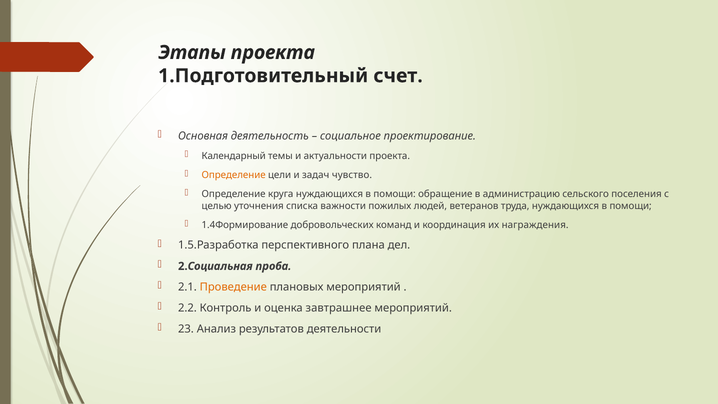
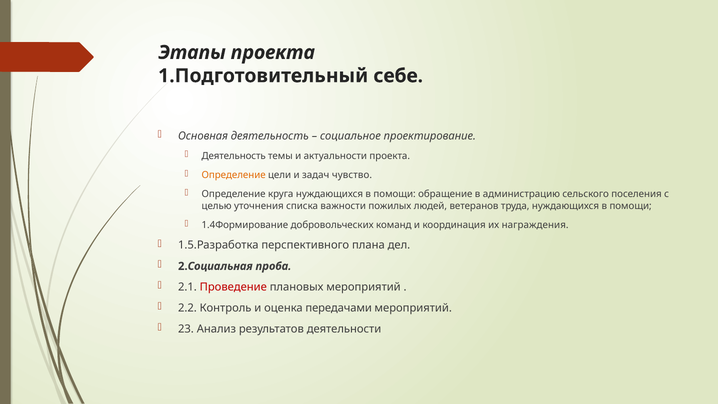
счет: счет -> себе (398, 76)
Календарный: Календарный -> Деятельность (234, 156)
Проведение colour: orange -> red (233, 287)
завтрашнее: завтрашнее -> передачами (339, 308)
